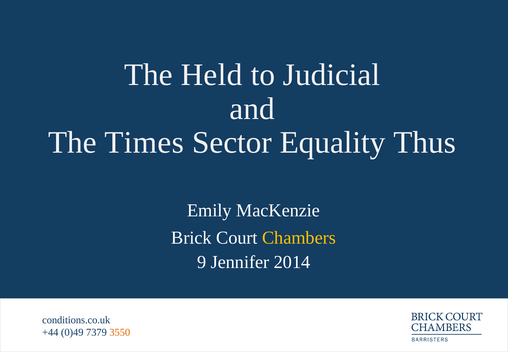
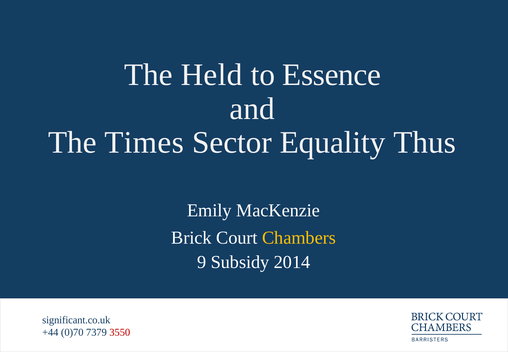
Judicial: Judicial -> Essence (332, 75)
Jennifer: Jennifer -> Subsidy (240, 262)
conditions.co.uk: conditions.co.uk -> significant.co.uk (76, 320)
0)49: 0)49 -> 0)70 (72, 332)
3550 colour: orange -> red (120, 332)
